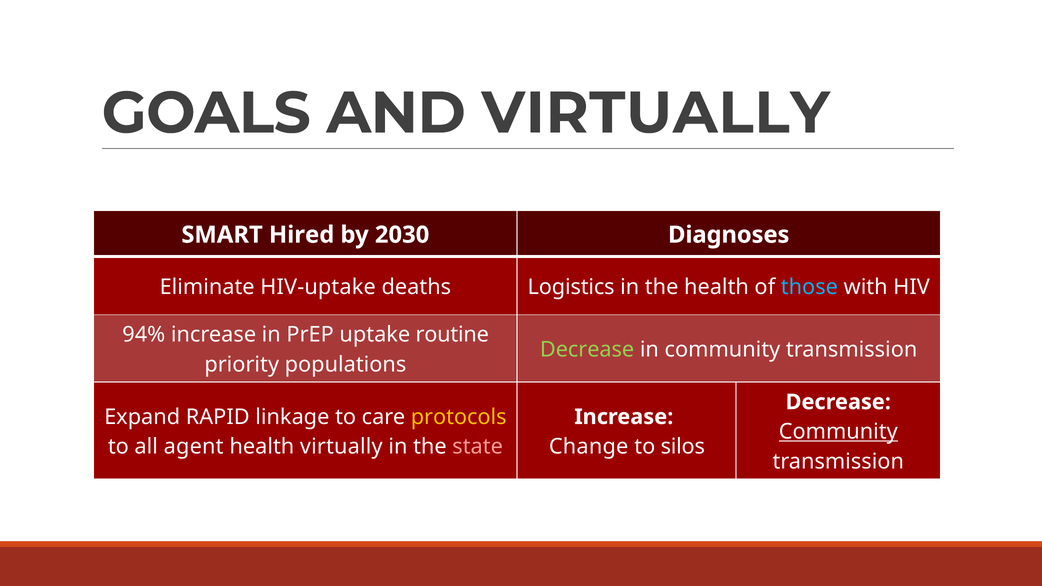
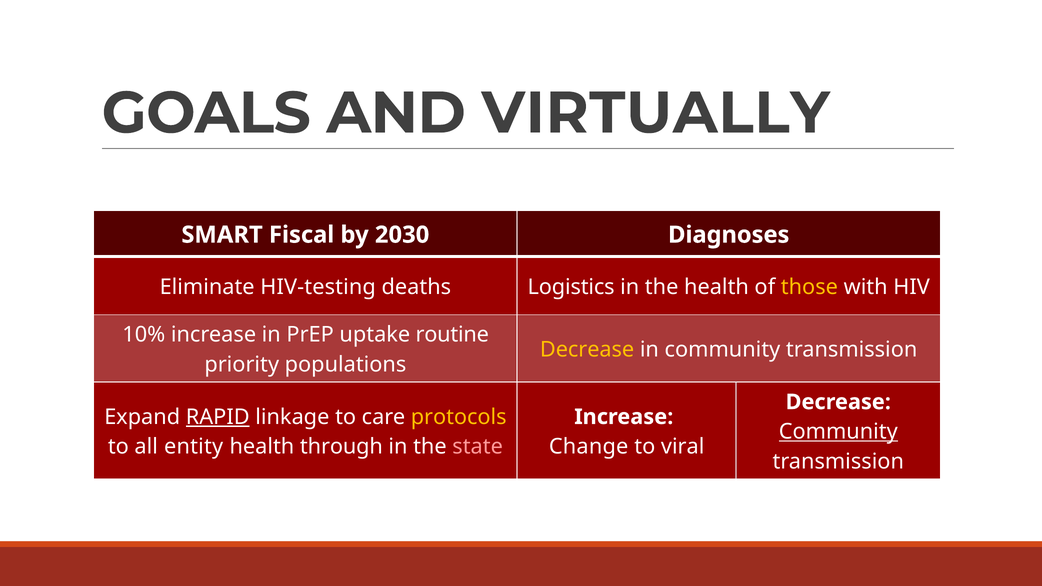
Hired: Hired -> Fiscal (302, 235)
HIV-uptake: HIV-uptake -> HIV-testing (318, 287)
those colour: light blue -> yellow (809, 287)
94%: 94% -> 10% (144, 335)
Decrease colour: light green -> yellow (587, 350)
RAPID underline: none -> present (218, 417)
agent: agent -> entity (194, 447)
health virtually: virtually -> through (341, 447)
silos: silos -> viral (683, 447)
